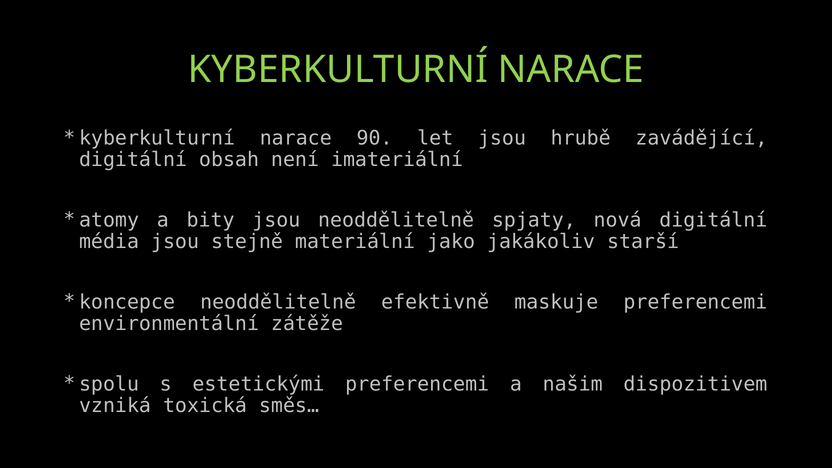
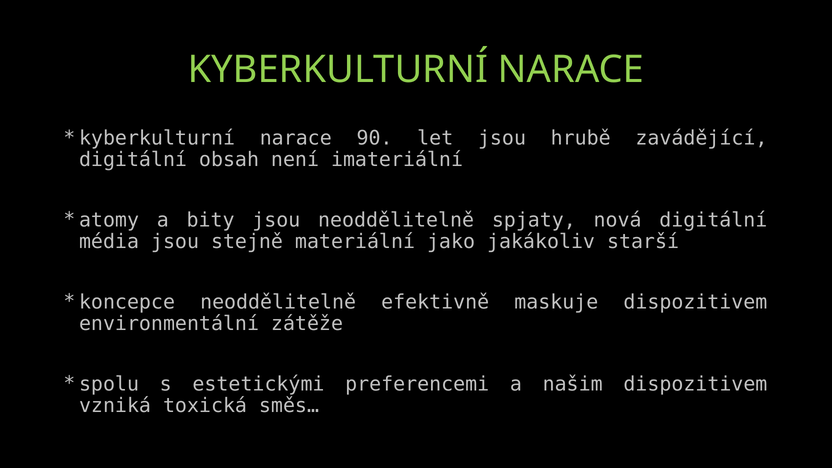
maskuje preferencemi: preferencemi -> dispozitivem (695, 302)
